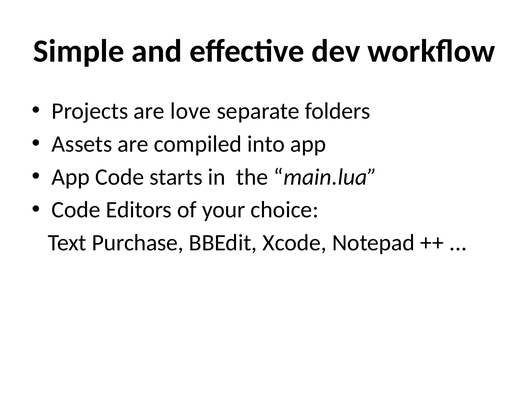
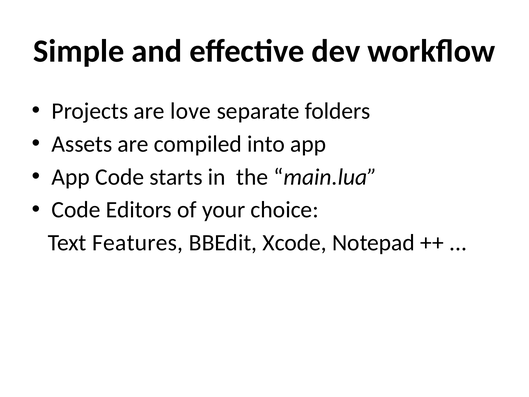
Purchase: Purchase -> Features (138, 243)
